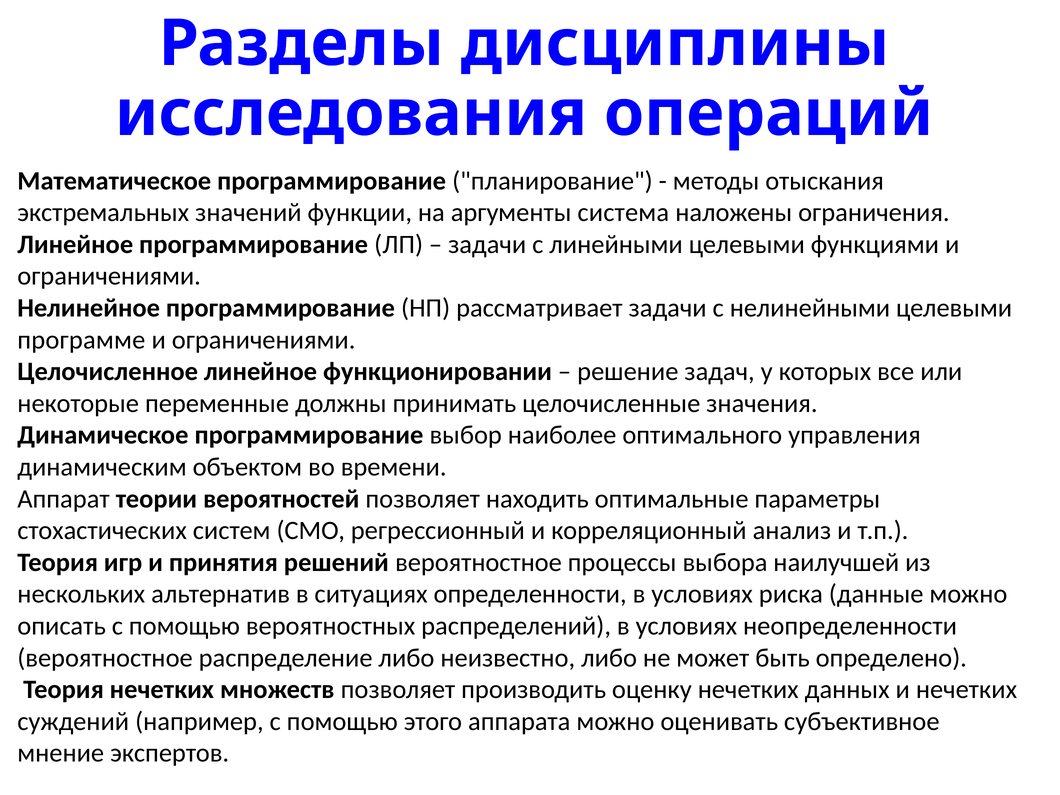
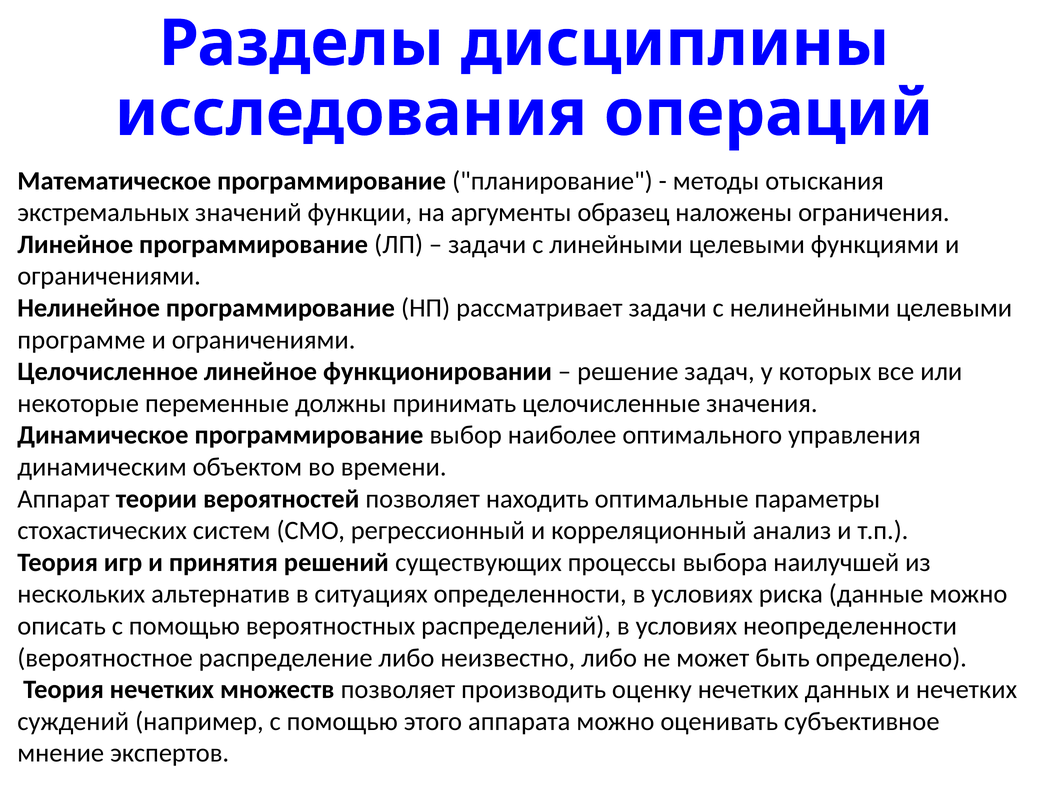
система: система -> образец (623, 213)
решений вероятностное: вероятностное -> существующих (479, 562)
